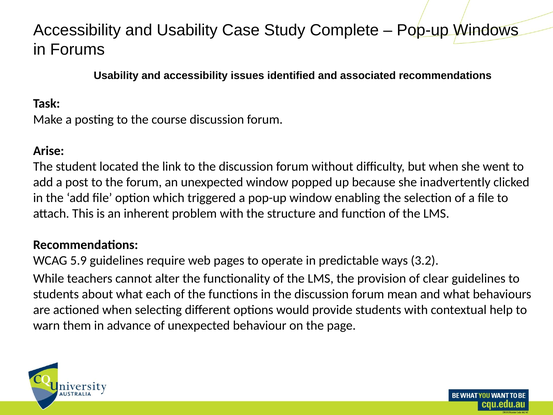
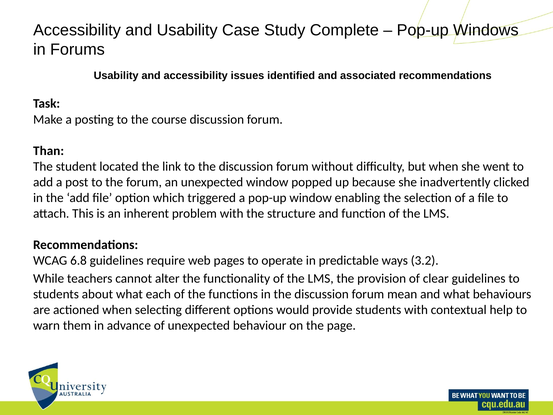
Arise: Arise -> Than (49, 151)
5.9: 5.9 -> 6.8 (78, 260)
